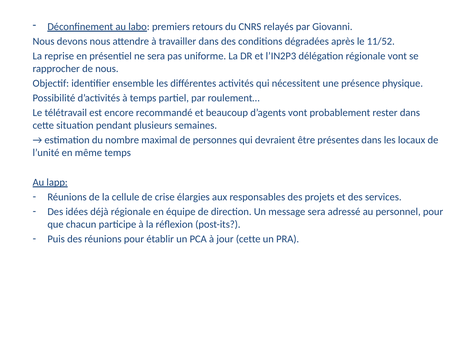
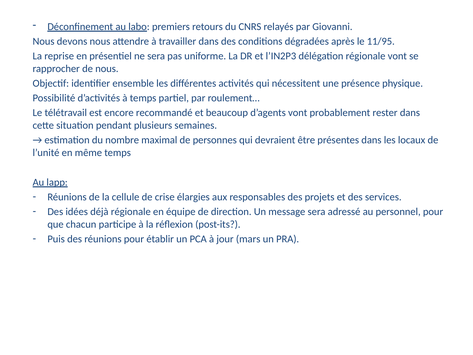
11/52: 11/52 -> 11/95 (381, 41)
jour cette: cette -> mars (248, 239)
